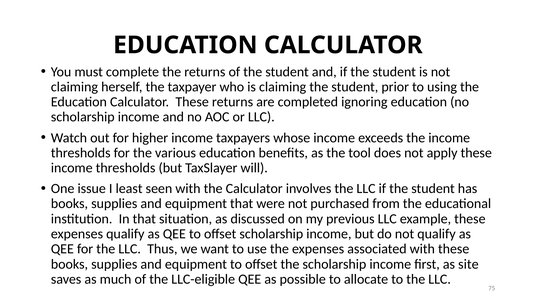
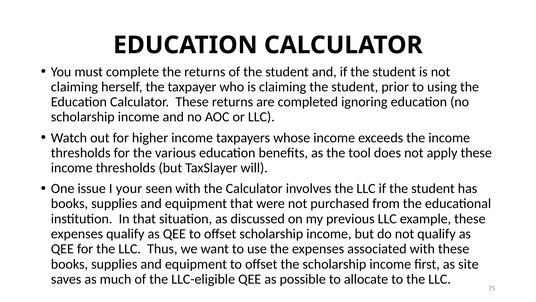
least: least -> your (129, 188)
